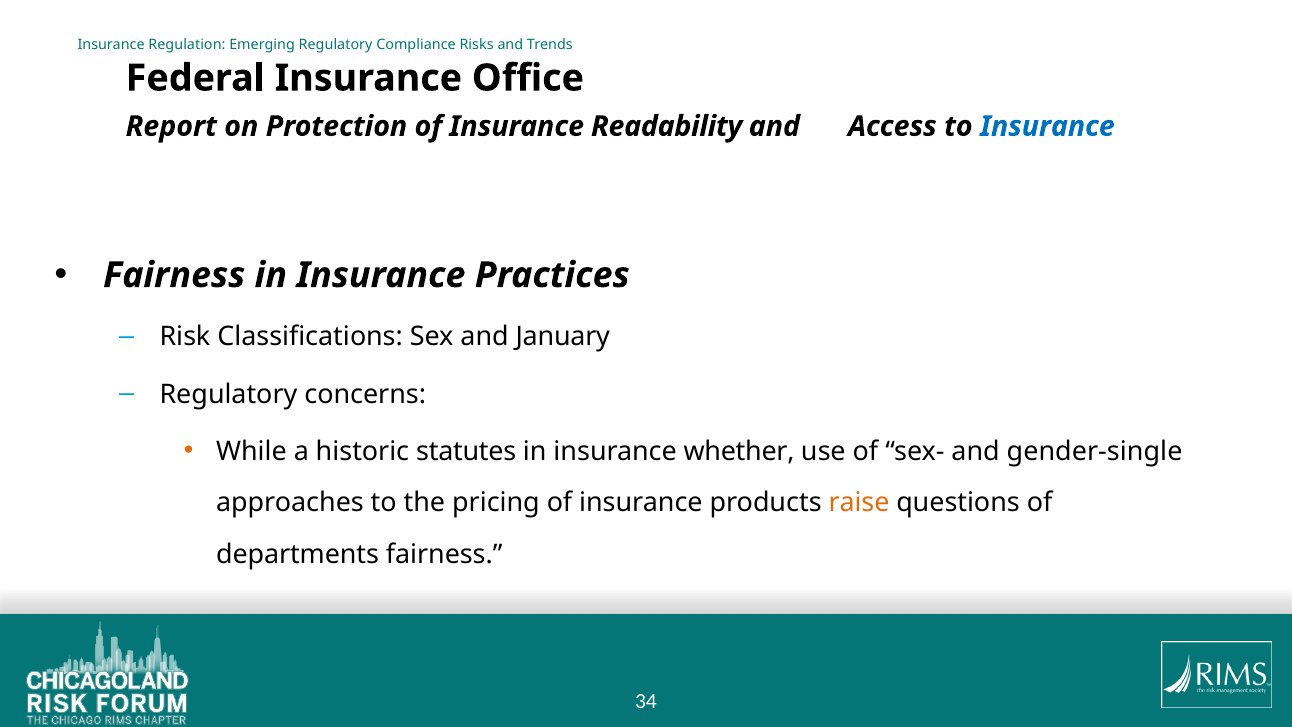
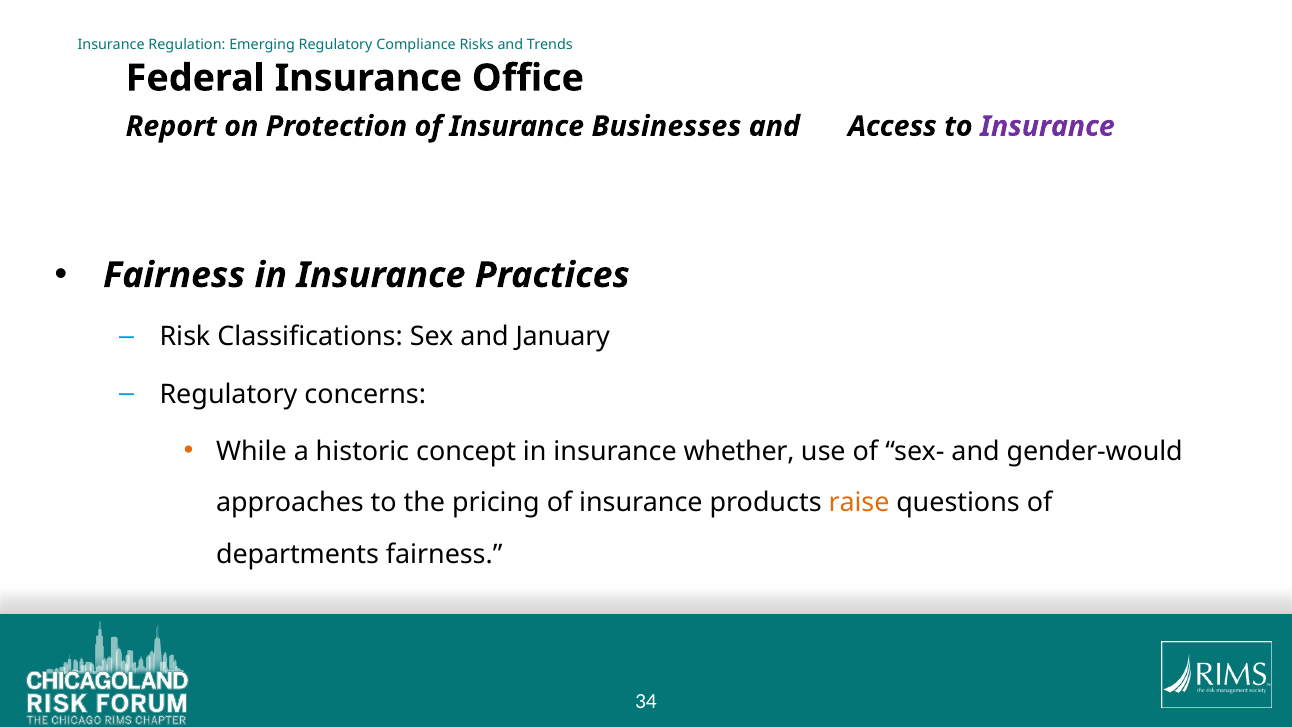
Readability: Readability -> Businesses (666, 126)
Insurance colour: blue -> purple (1047, 126)
statutes: statutes -> concept (466, 451)
gender-single: gender-single -> gender-would (1095, 451)
